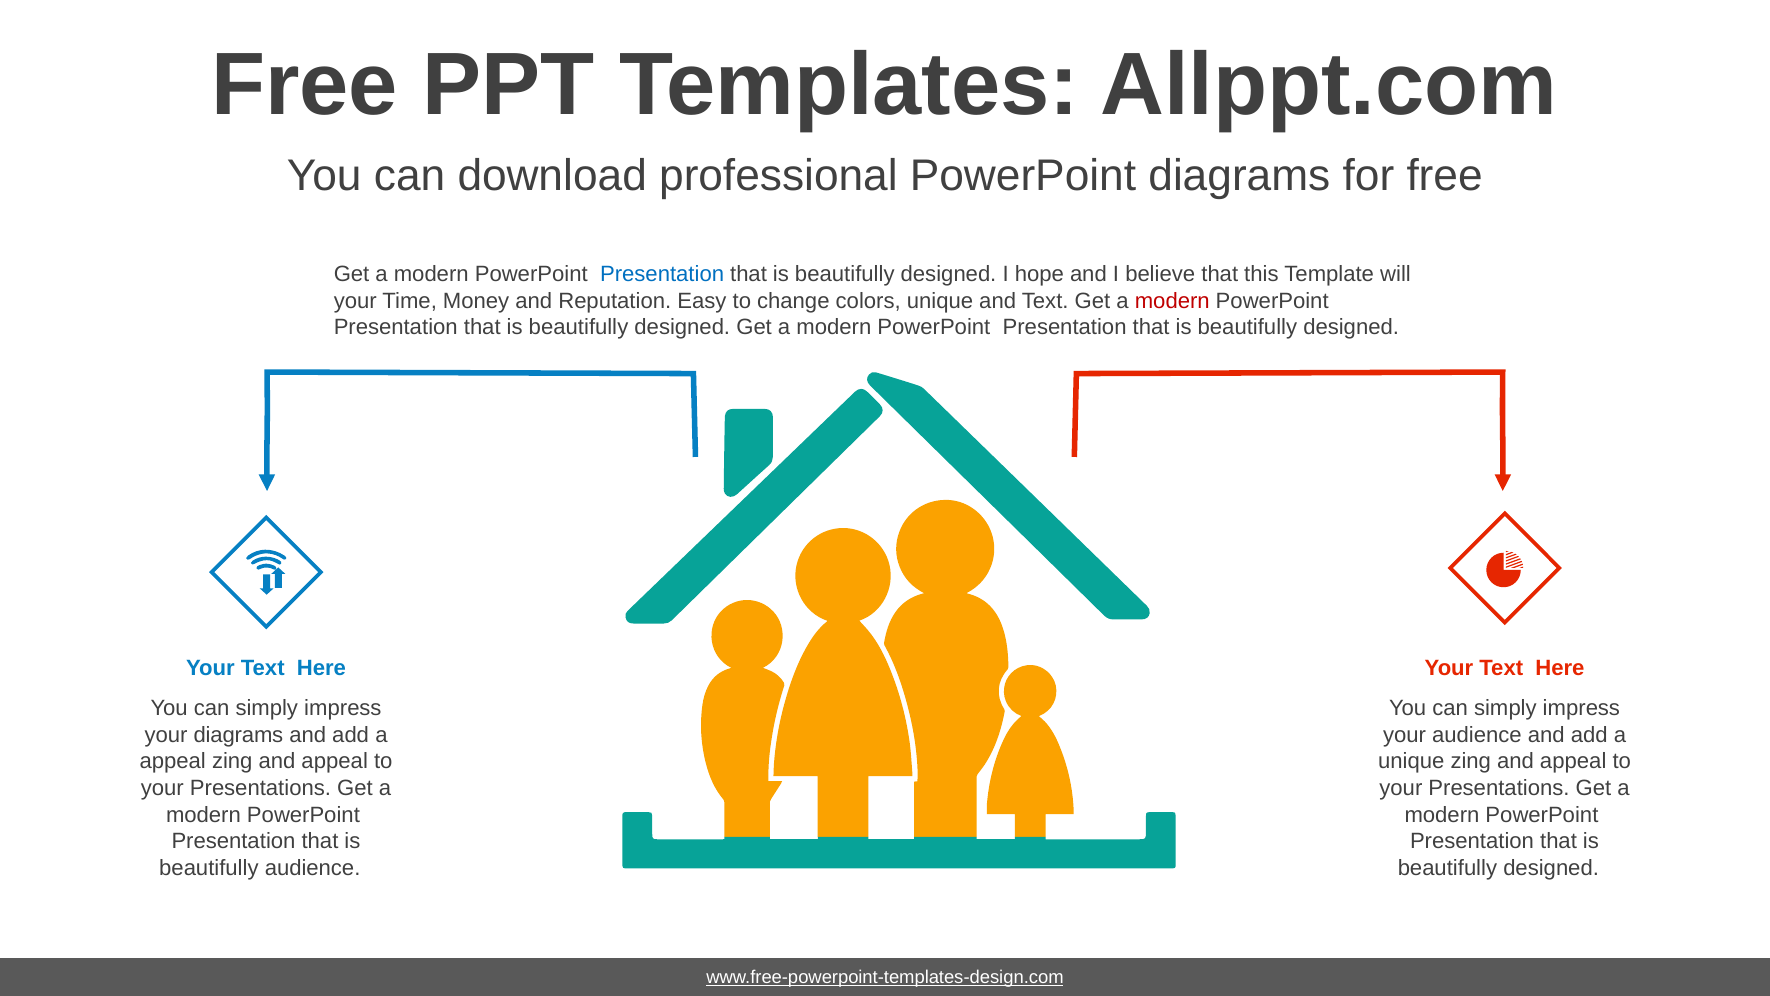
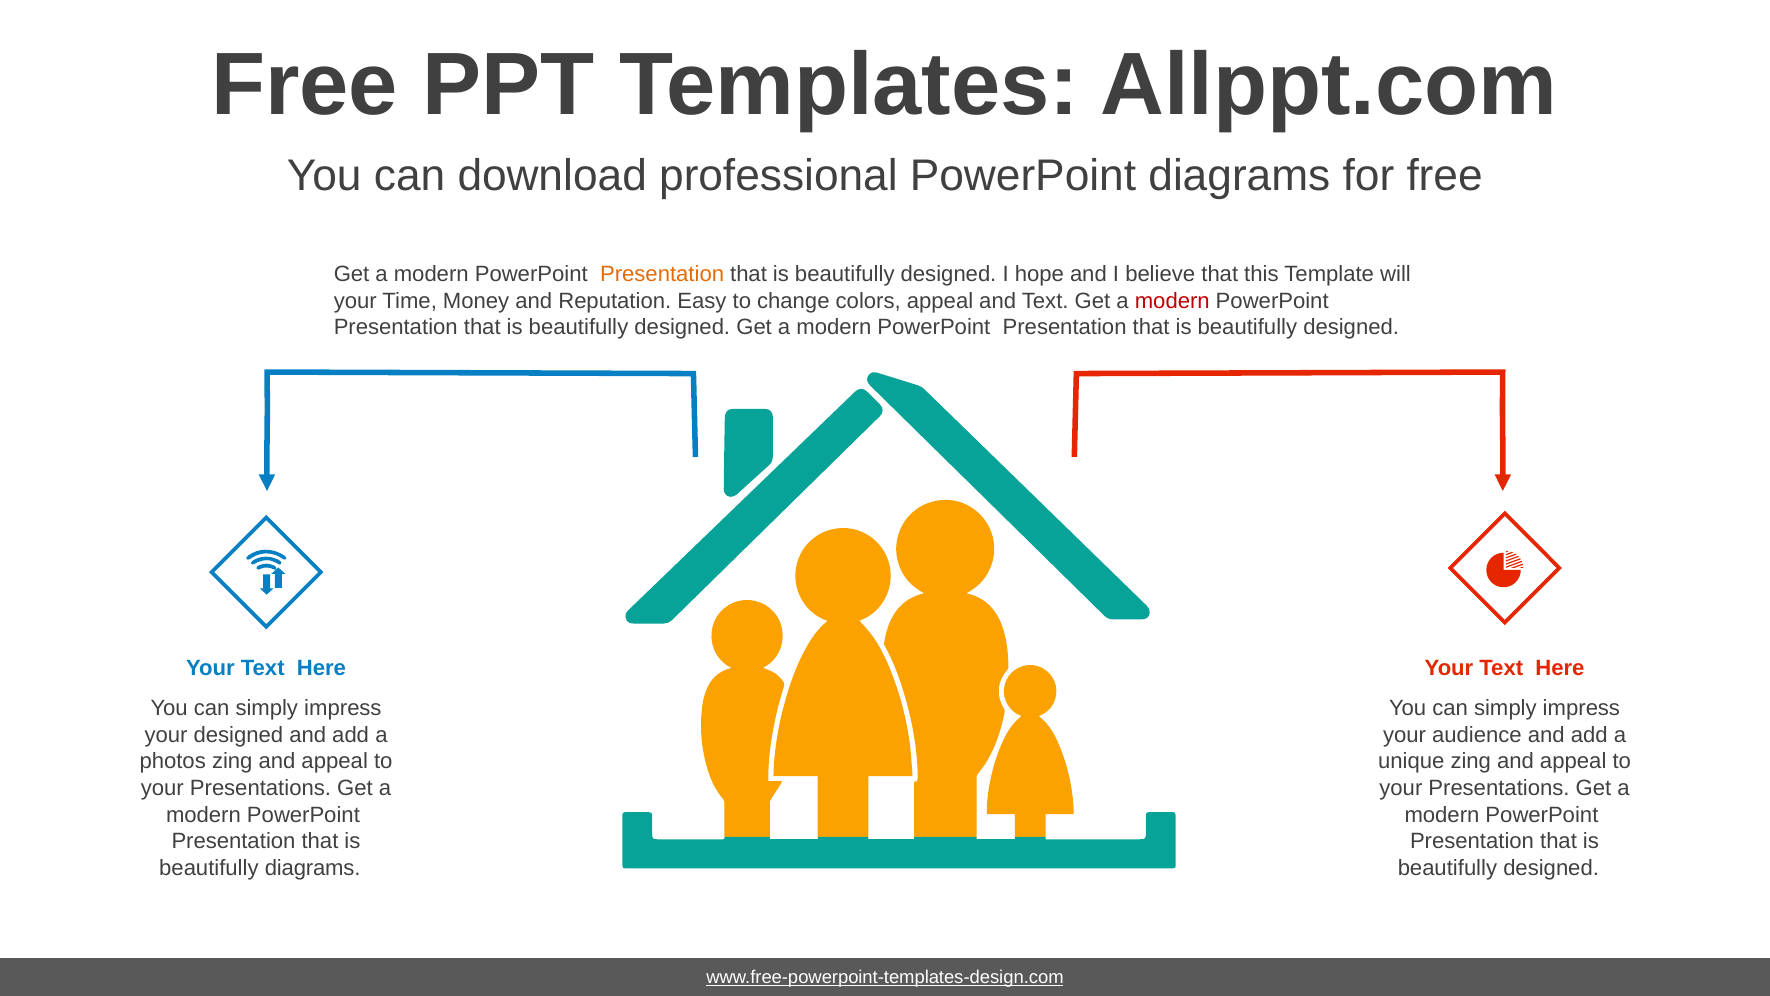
Presentation colour: blue -> orange (662, 274)
colors unique: unique -> appeal (940, 301)
your diagrams: diagrams -> designed (238, 735)
appeal: appeal -> photos (173, 761)
beautifully audience: audience -> diagrams (313, 867)
